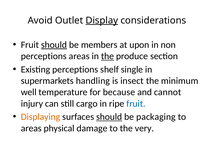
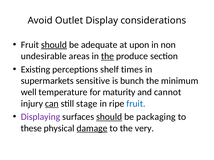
Display underline: present -> none (102, 20)
members: members -> adequate (99, 45)
perceptions: perceptions -> undesirable (44, 56)
single: single -> times (132, 70)
handling: handling -> sensitive (93, 81)
insect: insect -> bunch (132, 81)
because: because -> maturity (119, 92)
can underline: none -> present (52, 104)
cargo: cargo -> stage (87, 104)
Displaying colour: orange -> purple (41, 117)
areas: areas -> these (31, 129)
damage underline: none -> present (92, 129)
